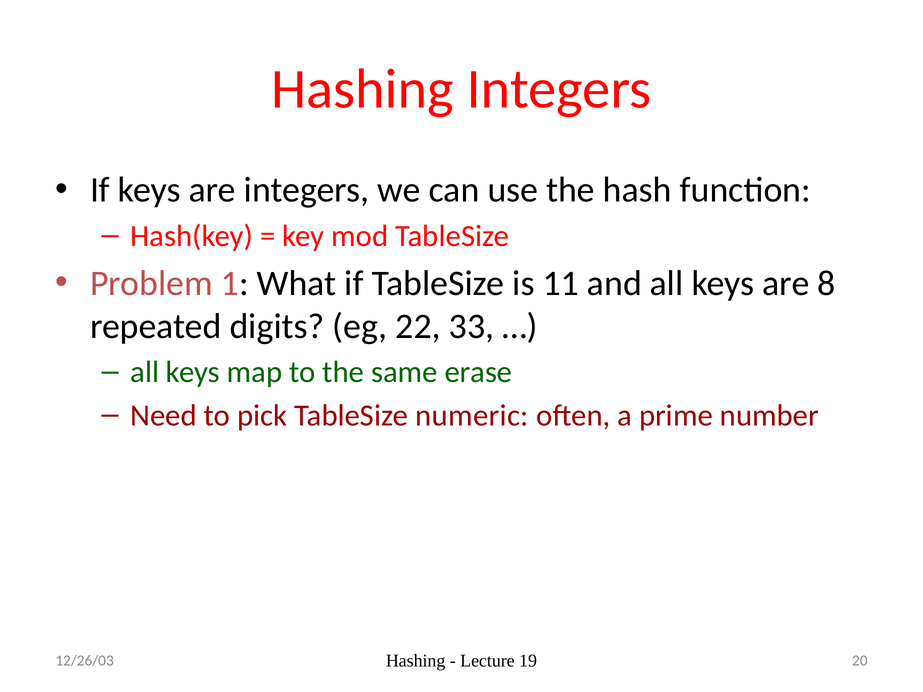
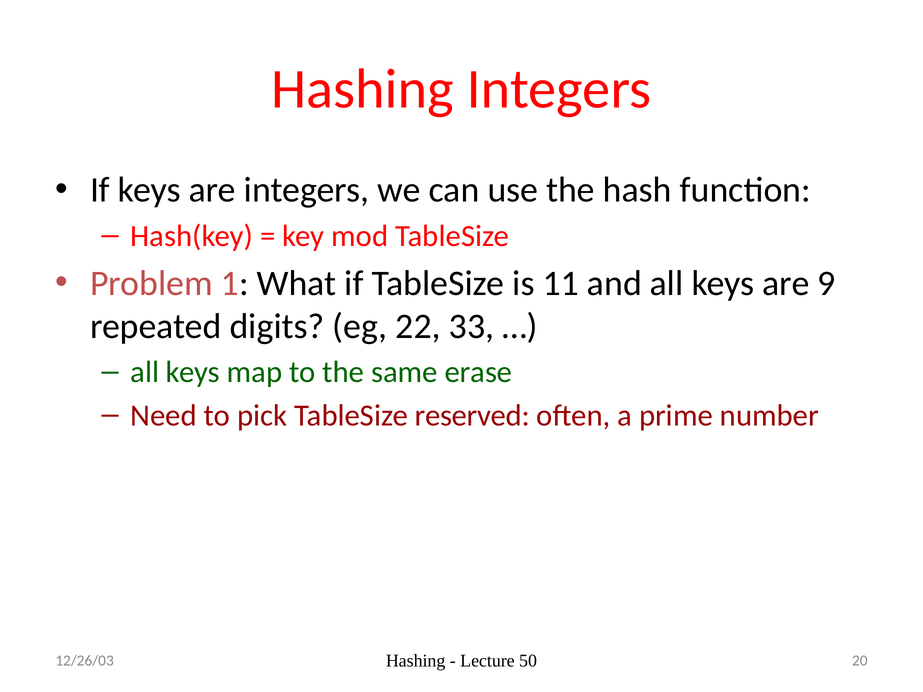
8: 8 -> 9 (827, 284)
numeric: numeric -> reserved (472, 416)
19: 19 -> 50 (528, 661)
